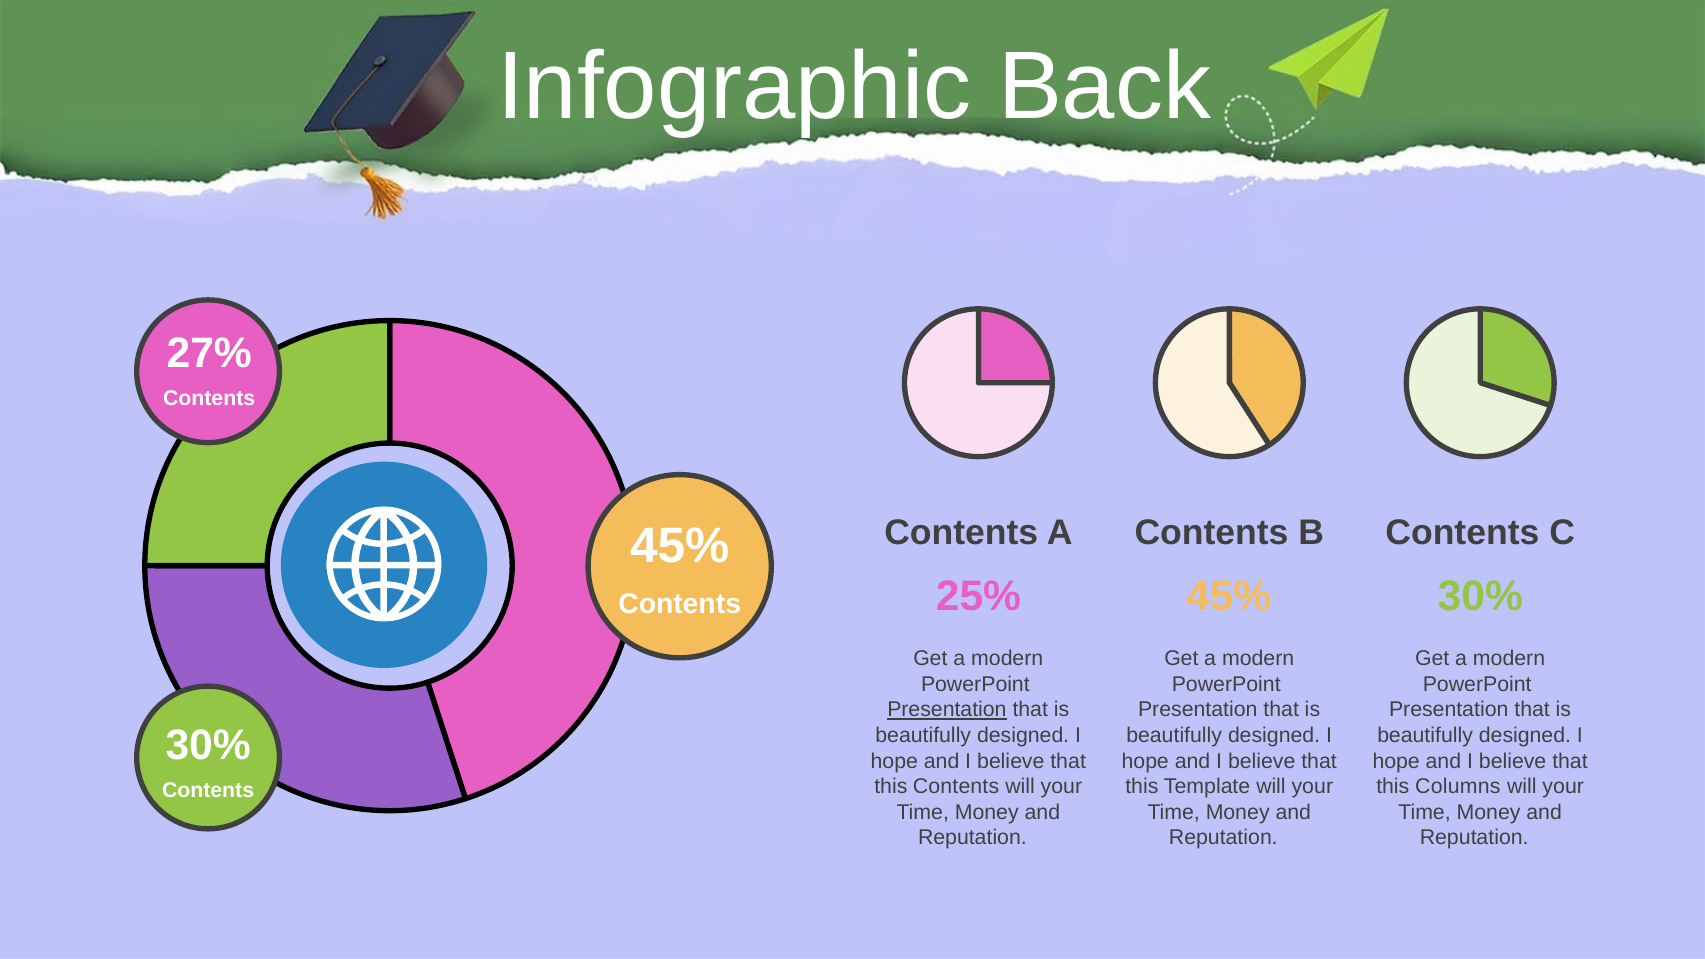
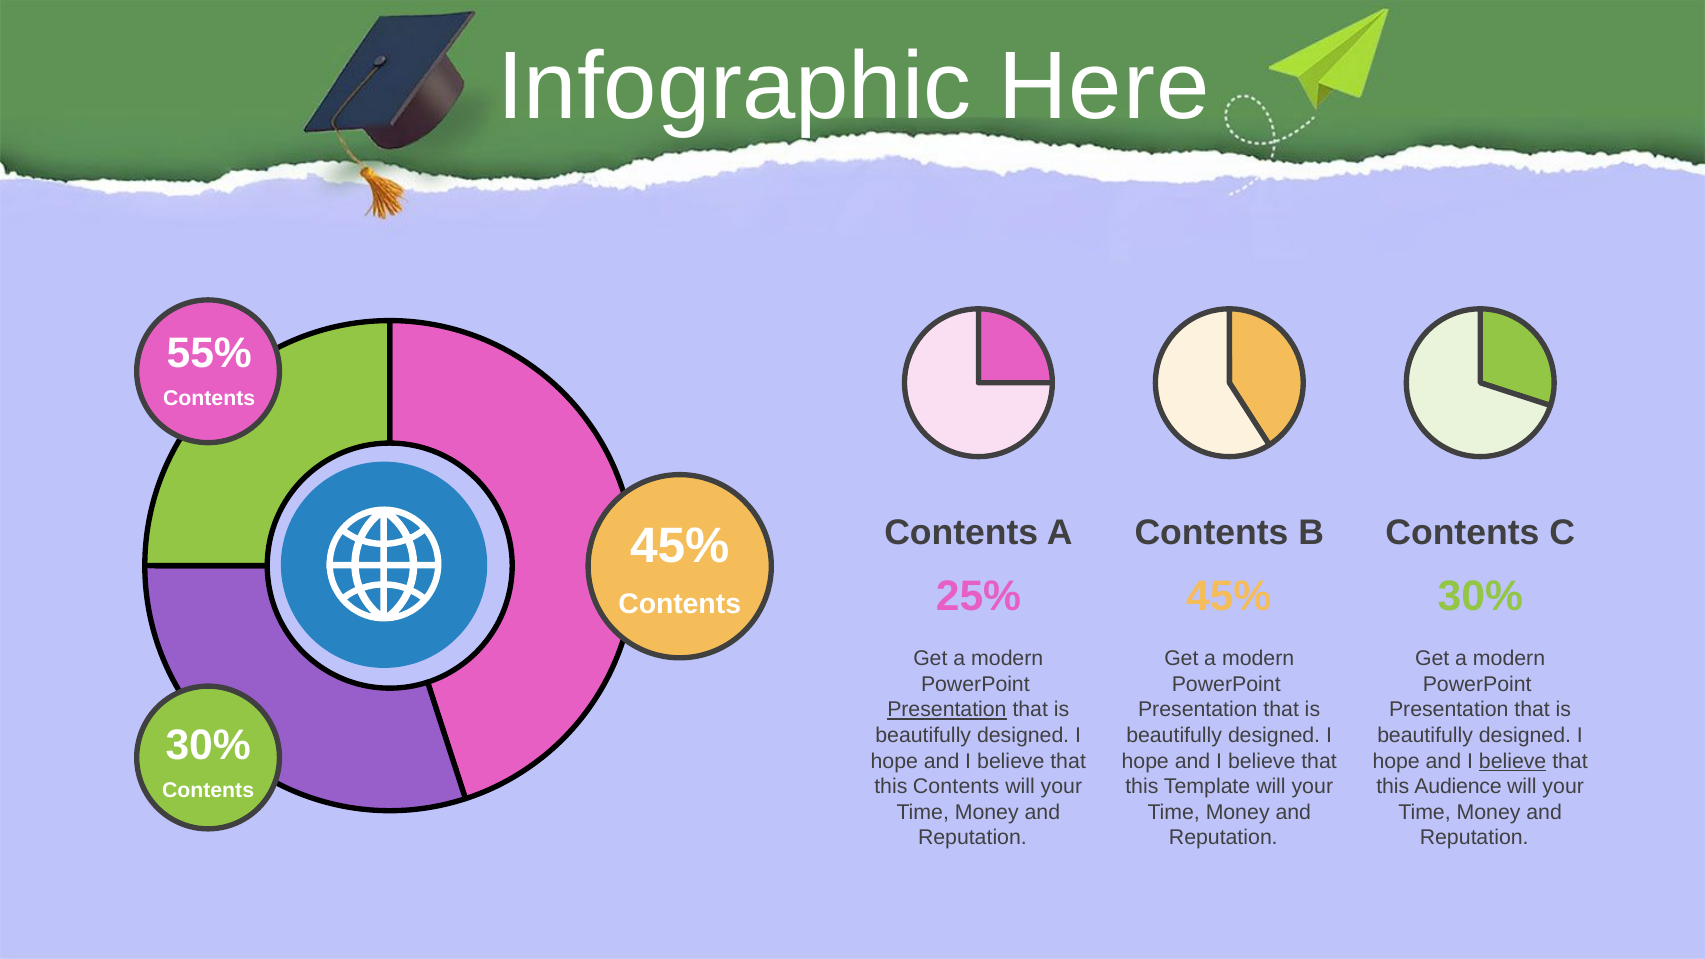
Back: Back -> Here (1104, 87)
27%: 27% -> 55% (209, 353)
believe underline: none -> present (1513, 761)
Columns: Columns -> Audience (1458, 787)
